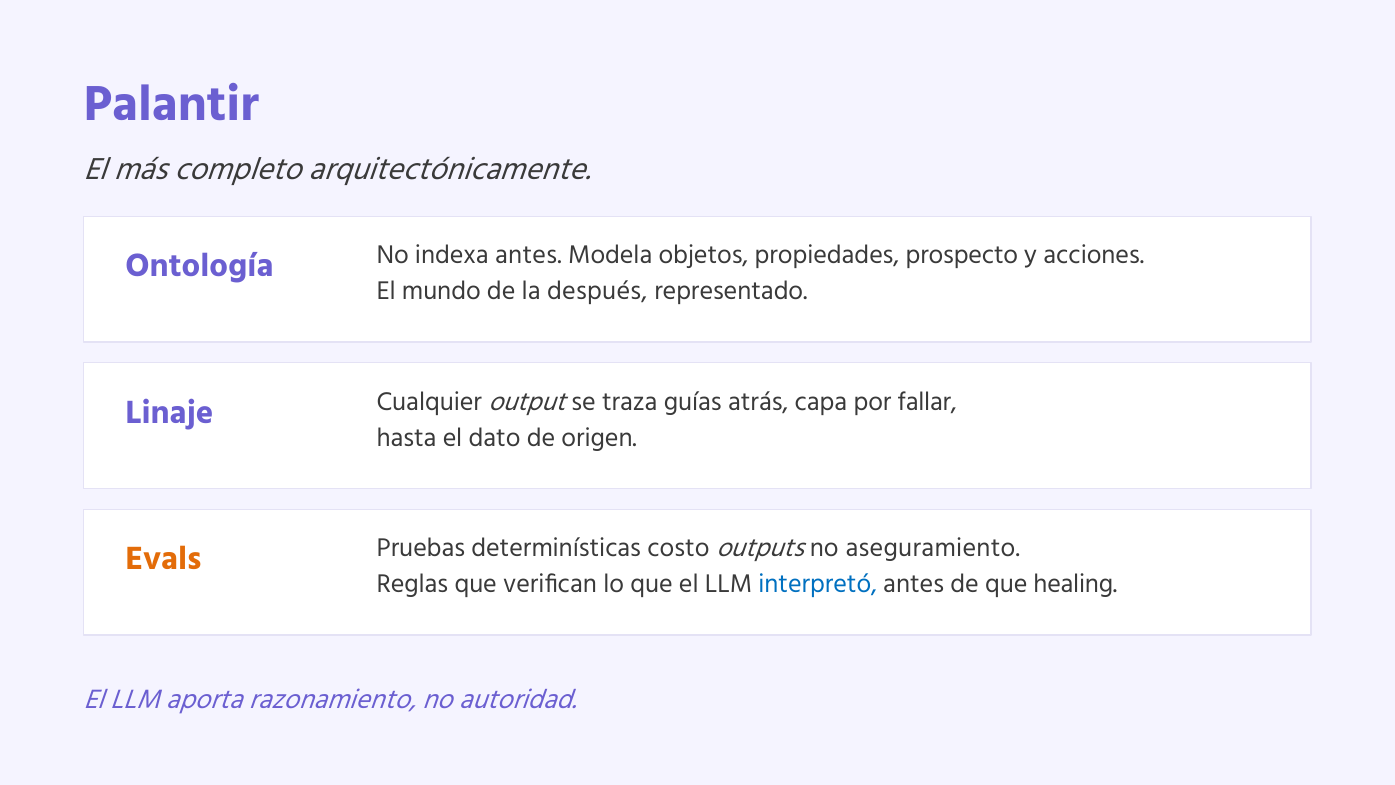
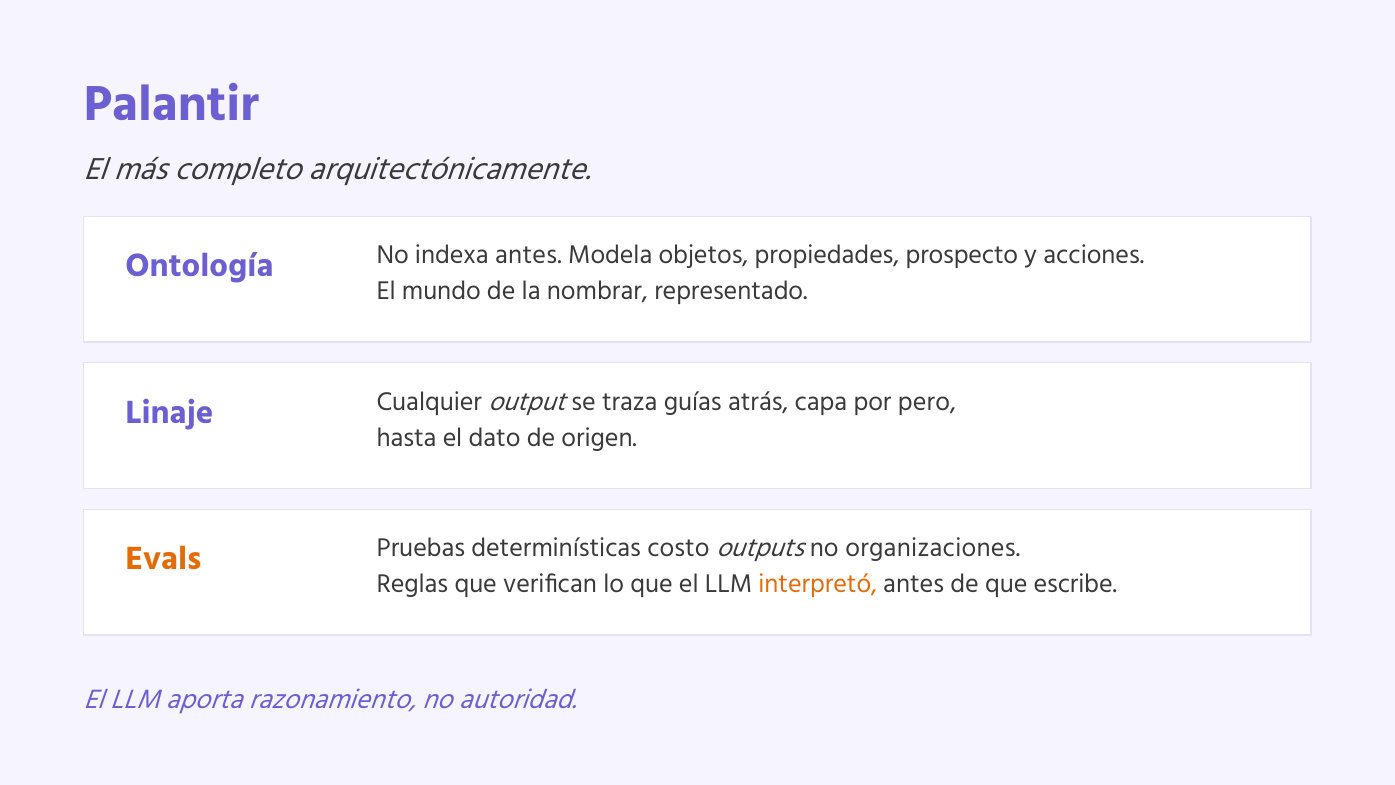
después: después -> nombrar (597, 291)
fallar: fallar -> pero (927, 402)
aseguramiento: aseguramiento -> organizaciones (933, 548)
interpretó colour: blue -> orange (818, 584)
healing: healing -> escribe (1075, 584)
